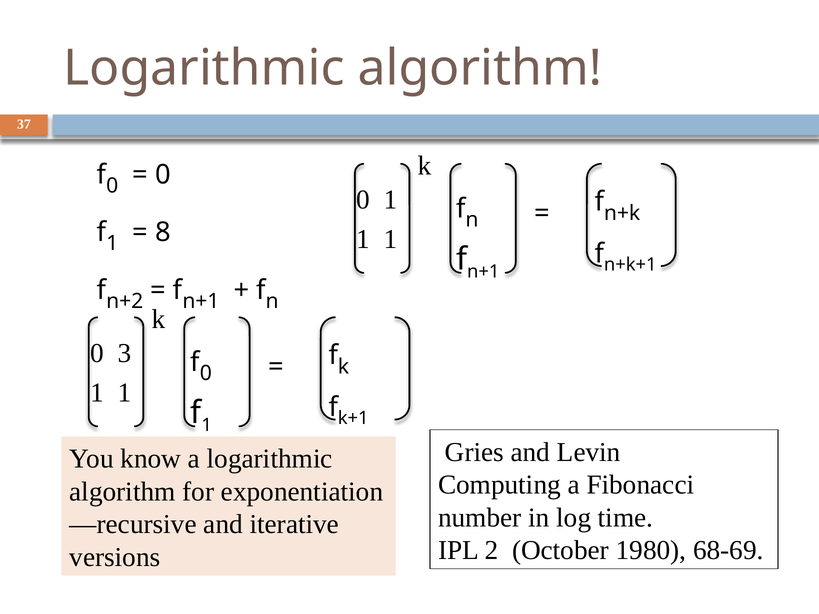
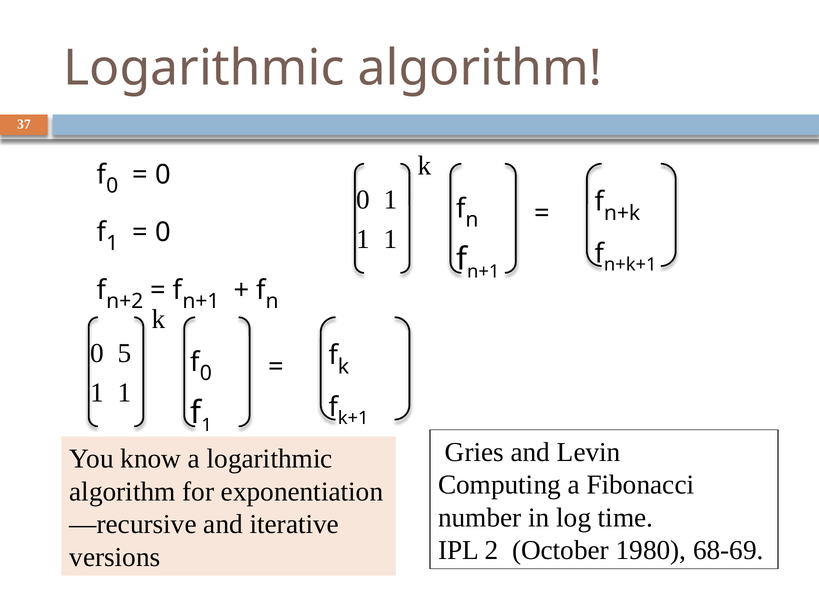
8: 8 -> 0 (163, 232)
3: 3 -> 5 (124, 353)
